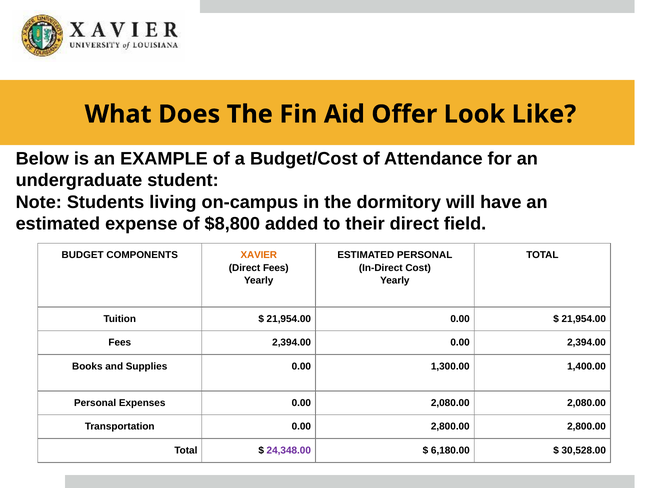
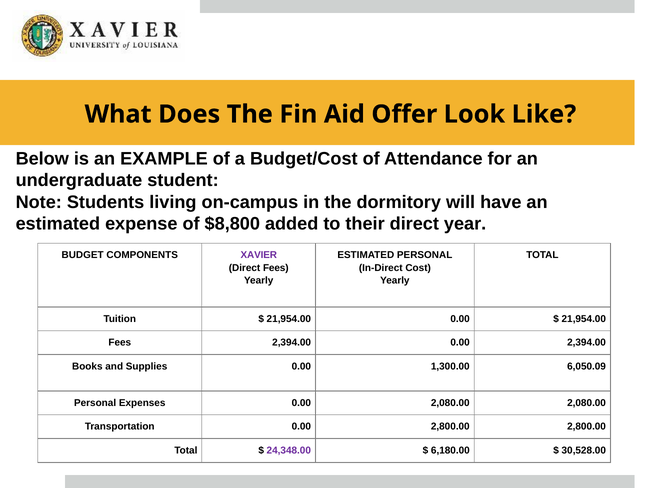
field: field -> year (465, 224)
XAVIER colour: orange -> purple (259, 255)
1,400.00: 1,400.00 -> 6,050.09 (587, 367)
